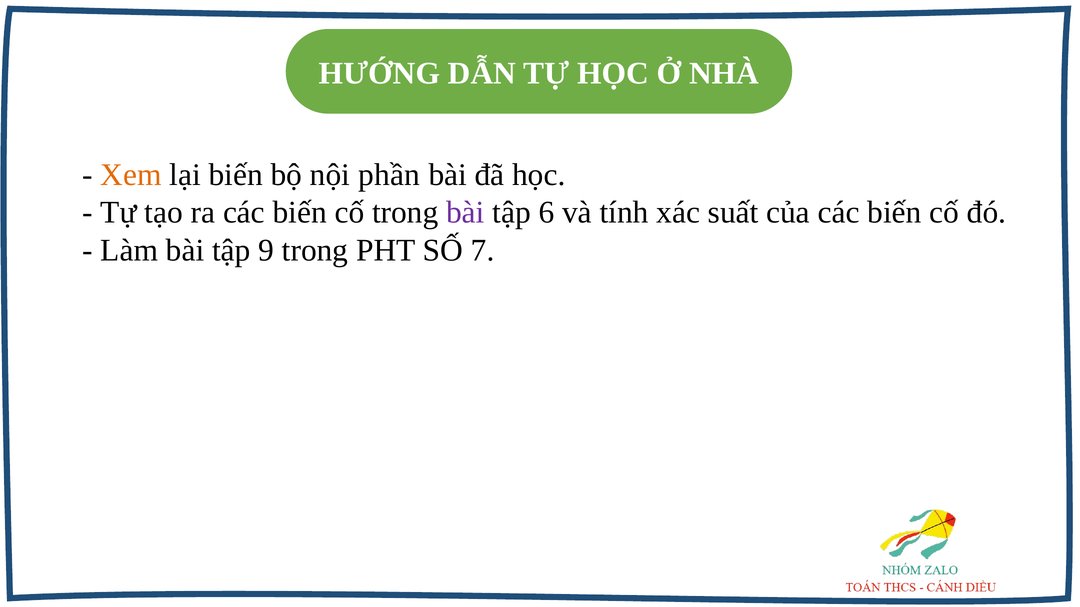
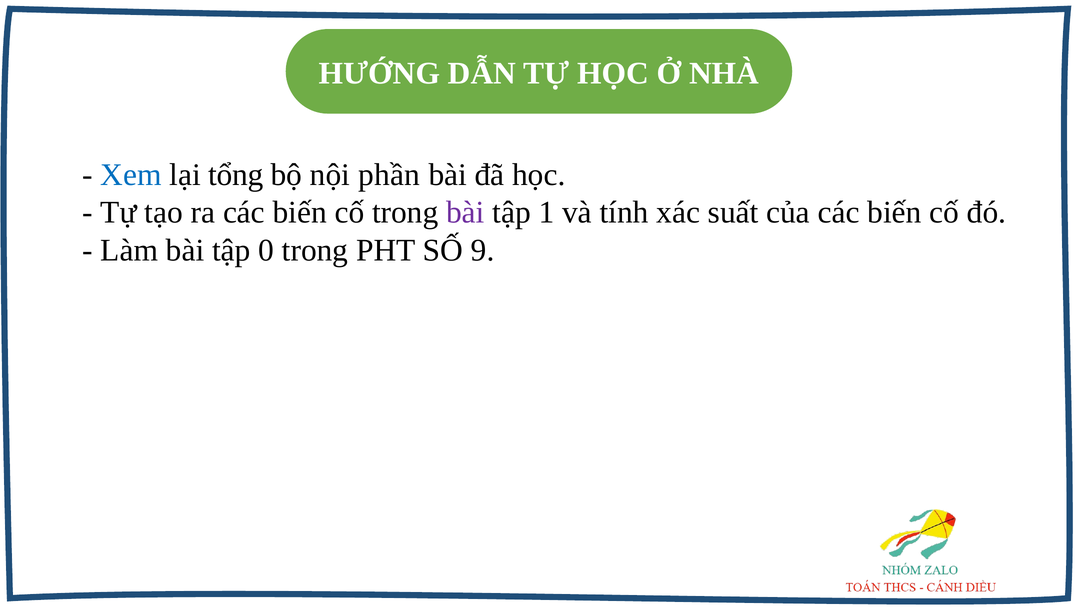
Xem colour: orange -> blue (131, 175)
lại biến: biến -> tổng (236, 175)
6: 6 -> 1 (546, 213)
9: 9 -> 0 (266, 250)
7: 7 -> 9 (483, 250)
